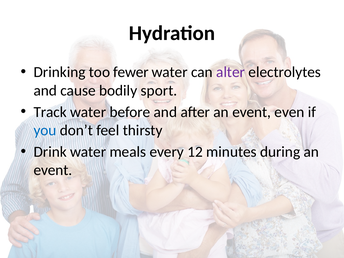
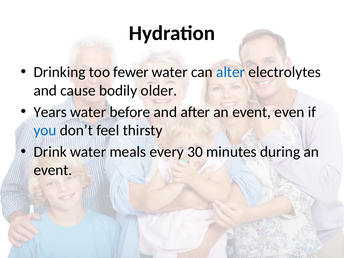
alter colour: purple -> blue (231, 72)
sport: sport -> older (159, 91)
Track: Track -> Years (50, 112)
12: 12 -> 30 (195, 152)
